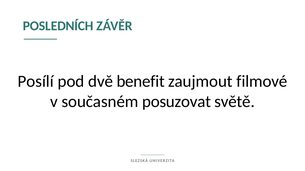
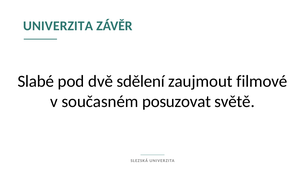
POSLEDNÍCH: POSLEDNÍCH -> UNIVERZITA (58, 26)
Posílí: Posílí -> Slabé (36, 82)
benefit: benefit -> sdělení (141, 82)
